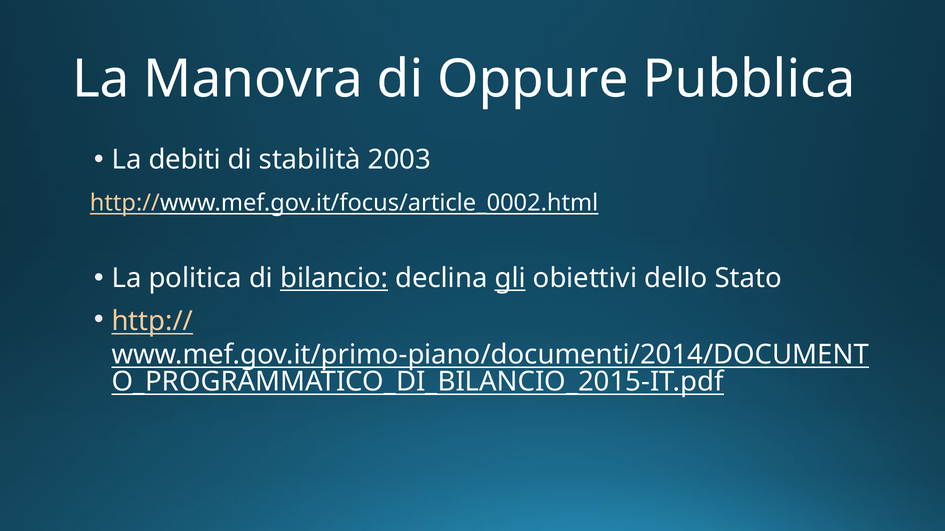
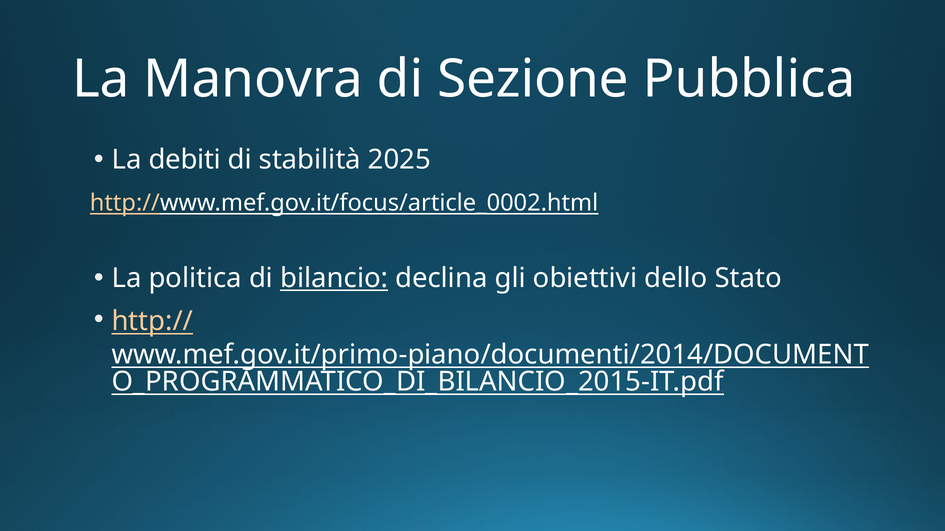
Oppure: Oppure -> Sezione (533, 79)
2003: 2003 -> 2025 (400, 160)
gli underline: present -> none (510, 279)
